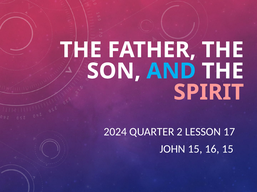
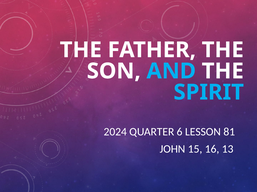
SPIRIT colour: pink -> light blue (209, 93)
2: 2 -> 6 (180, 132)
17: 17 -> 81 (229, 132)
16 15: 15 -> 13 (228, 149)
